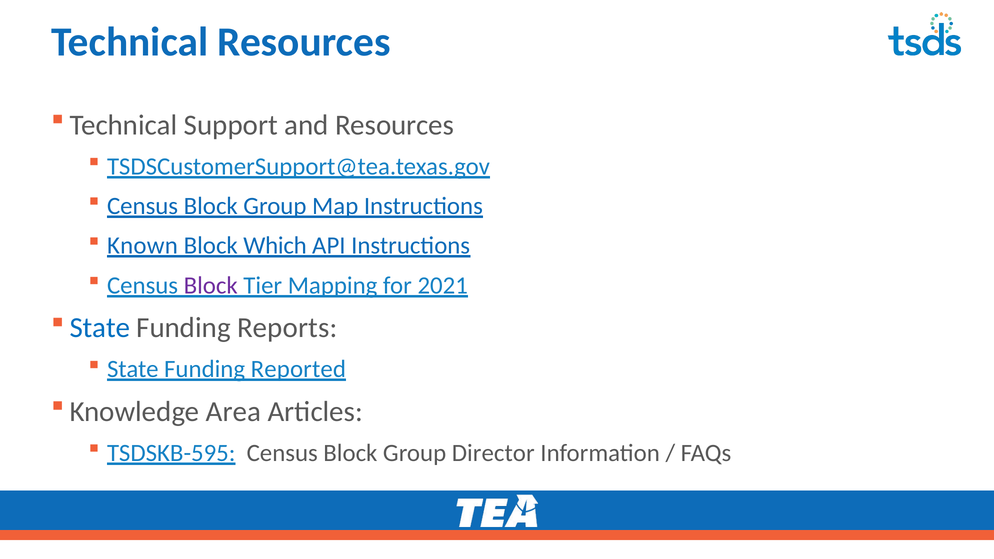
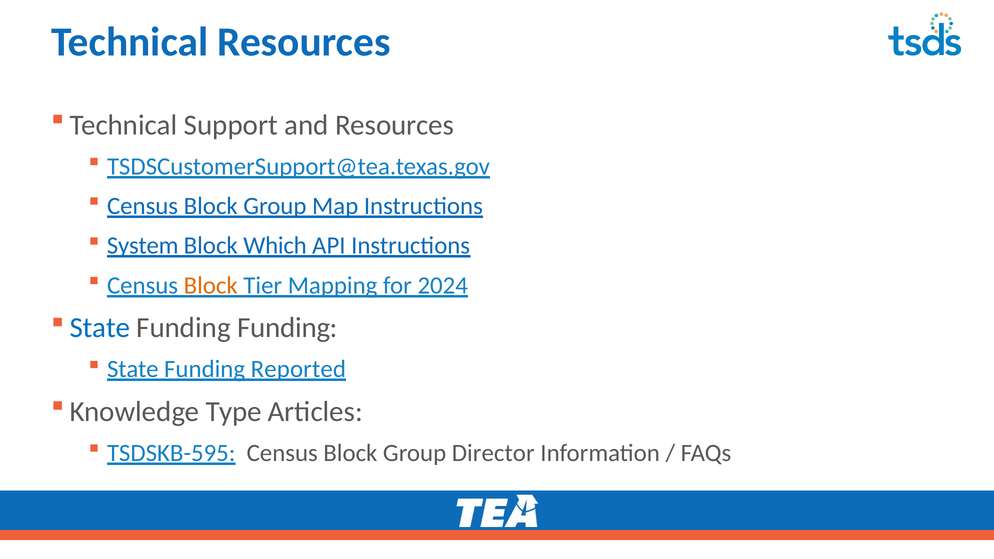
Known: Known -> System (143, 246)
Block colour: purple -> orange (211, 285)
2021: 2021 -> 2024 (443, 285)
Funding Reports: Reports -> Funding (287, 328)
Area: Area -> Type (234, 412)
